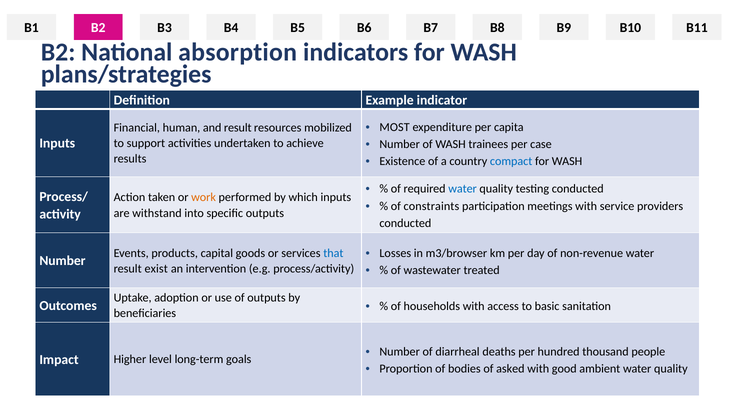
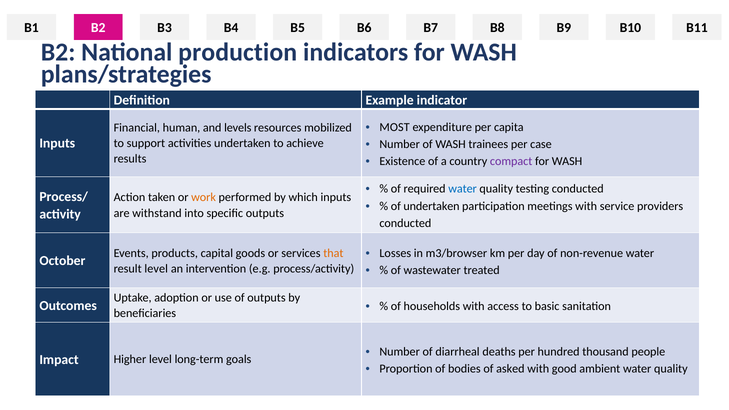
absorption: absorption -> production (238, 52)
and result: result -> levels (238, 128)
compact colour: blue -> purple (511, 161)
of constraints: constraints -> undertaken (432, 206)
that colour: blue -> orange (333, 253)
Number: Number -> October (62, 261)
result exist: exist -> level (156, 269)
